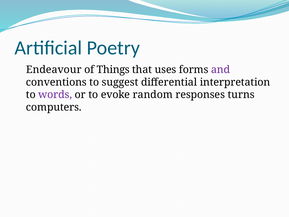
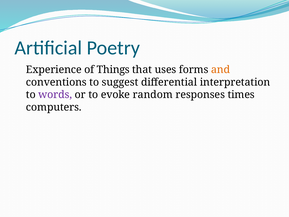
Endeavour: Endeavour -> Experience (54, 70)
and colour: purple -> orange (221, 70)
turns: turns -> times (241, 95)
